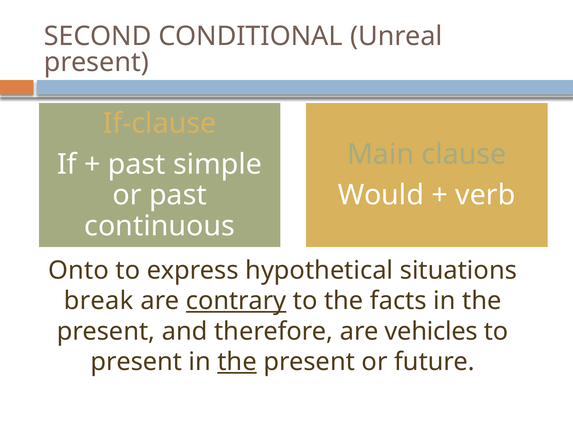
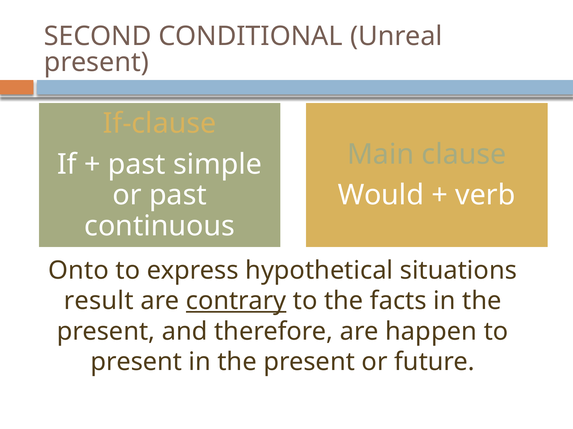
break: break -> result (99, 301)
vehicles: vehicles -> happen (431, 332)
the underline: present -> none (237, 363)
